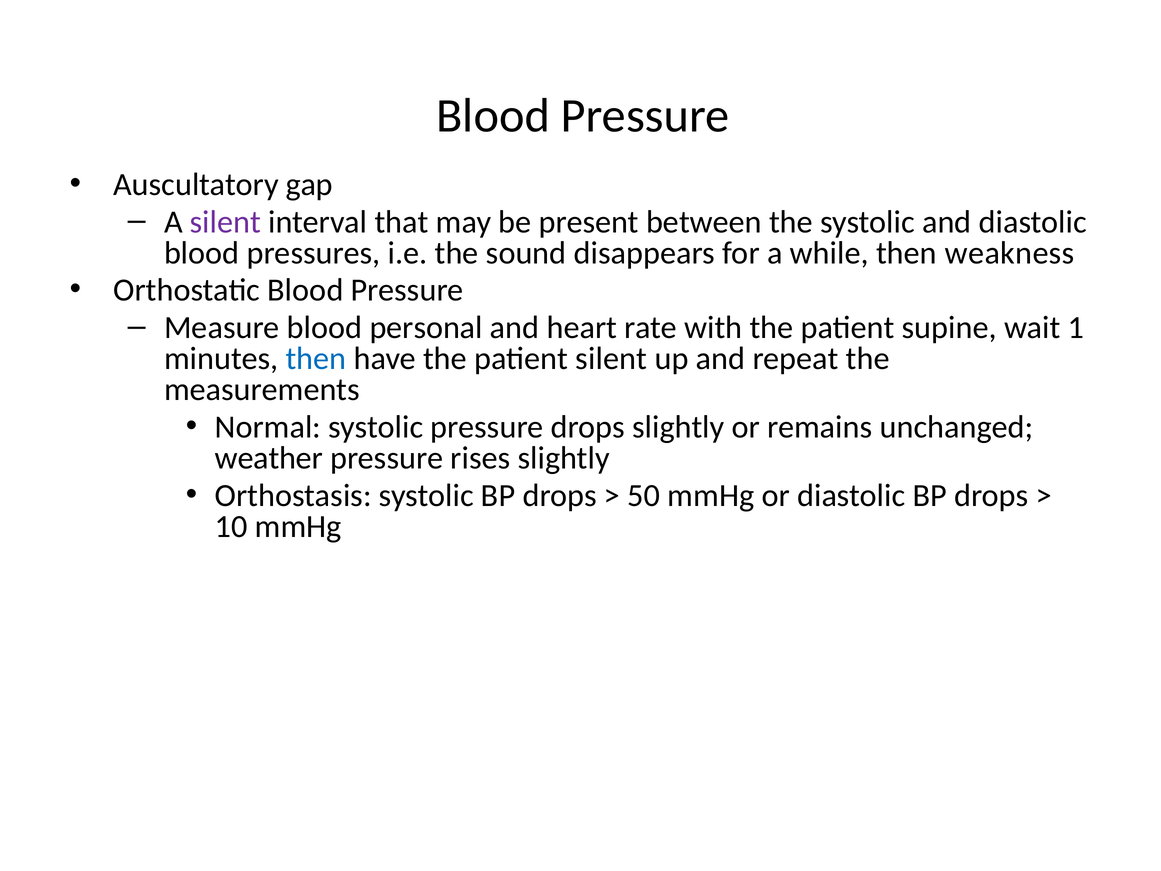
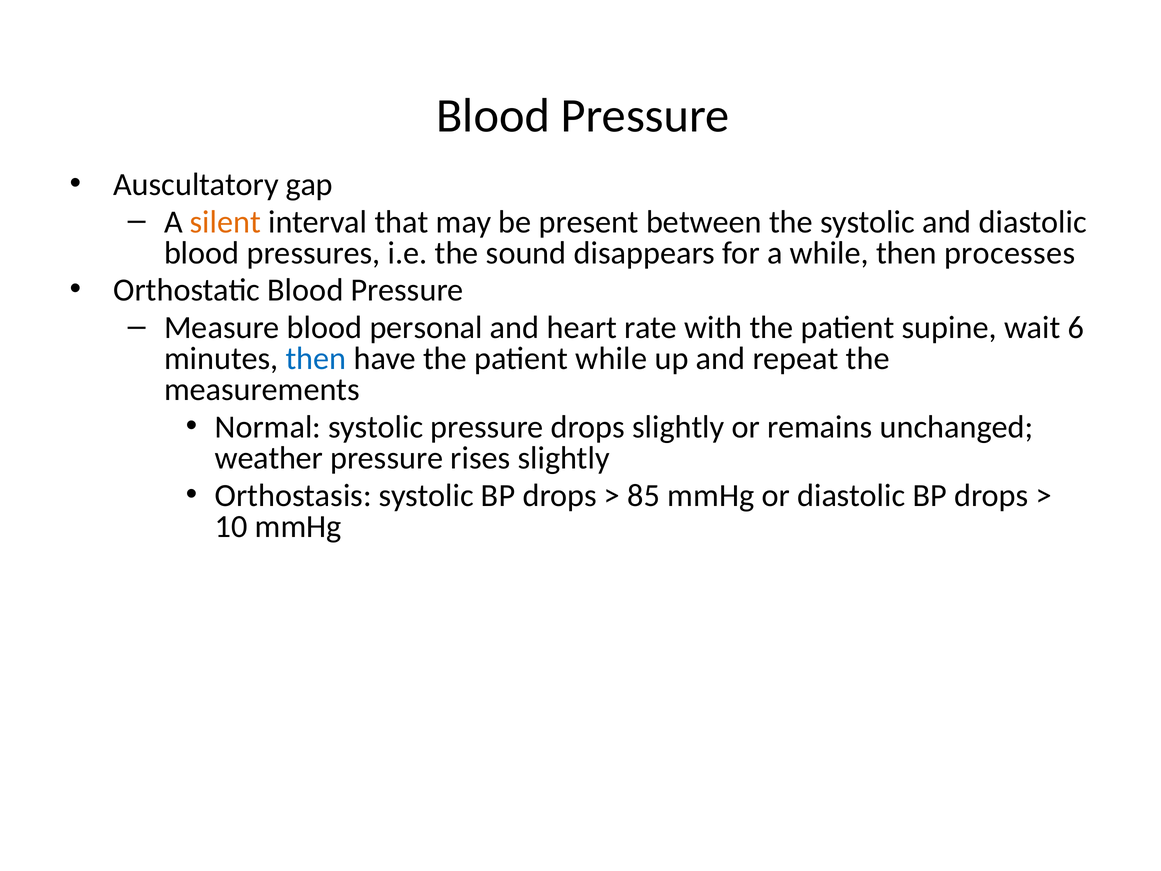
silent colour: purple -> orange (225, 222)
weakness: weakness -> processes (1010, 253)
1: 1 -> 6 (1076, 328)
patient silent: silent -> while (611, 359)
50: 50 -> 85 (644, 496)
